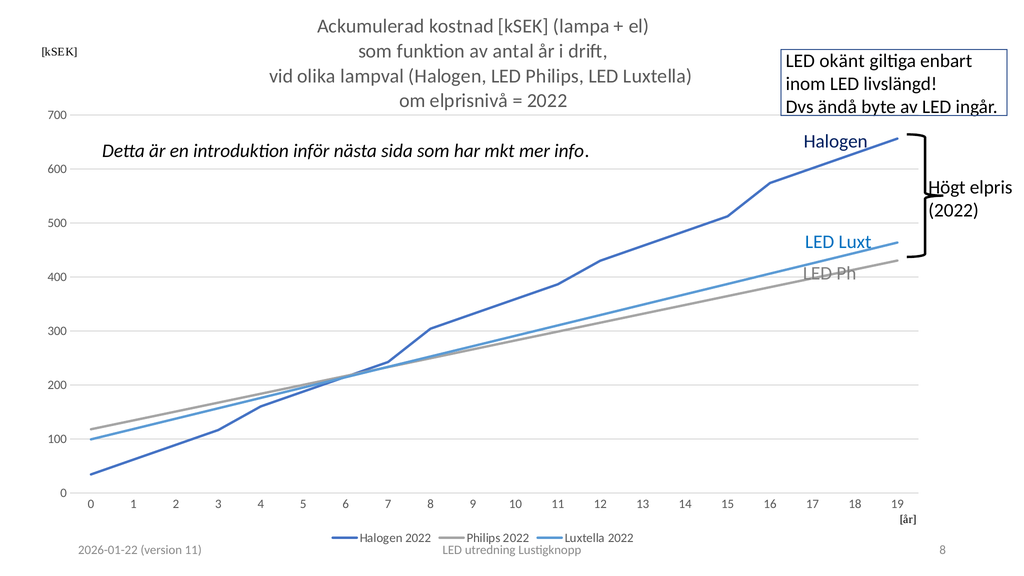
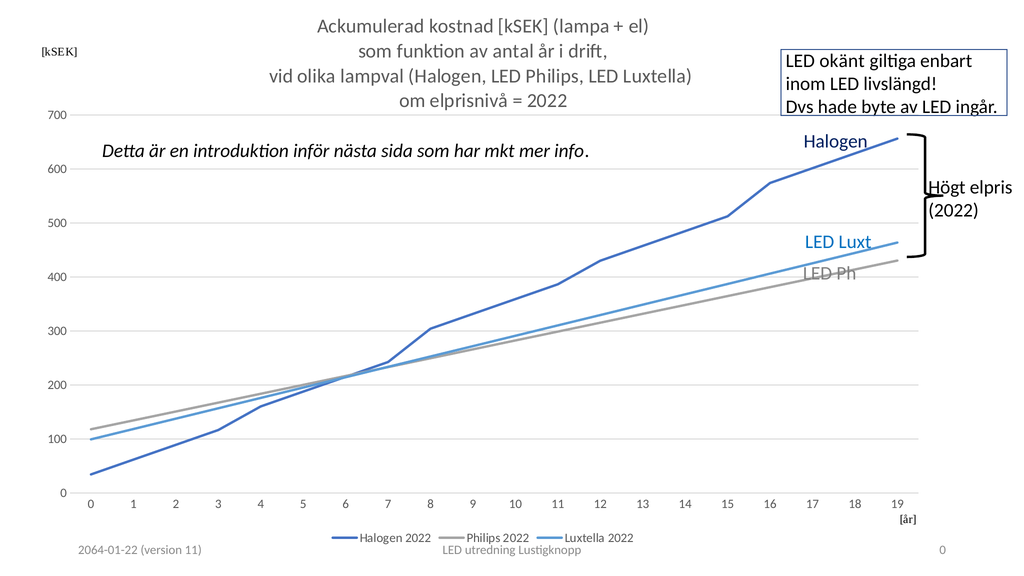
ändå: ändå -> hade (837, 107)
Lustigknopp 8: 8 -> 0 (943, 550)
2026-01-22: 2026-01-22 -> 2064-01-22 (108, 550)
